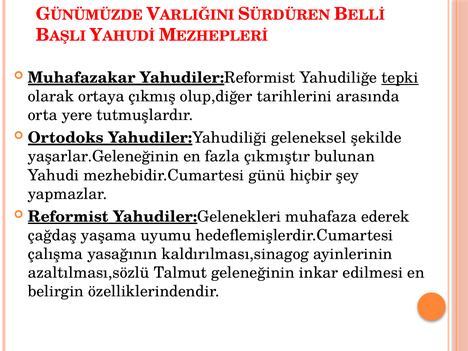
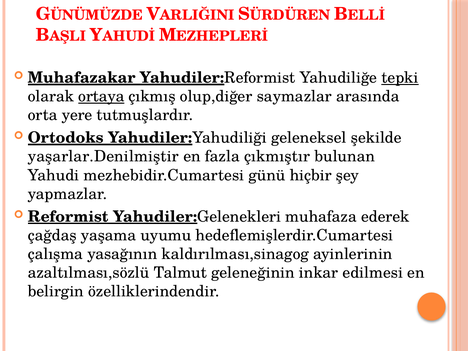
ortaya underline: none -> present (101, 96)
tarihlerini: tarihlerini -> saymazlar (294, 96)
yaşarlar.Geleneğinin: yaşarlar.Geleneğinin -> yaşarlar.Denilmiştir (103, 156)
